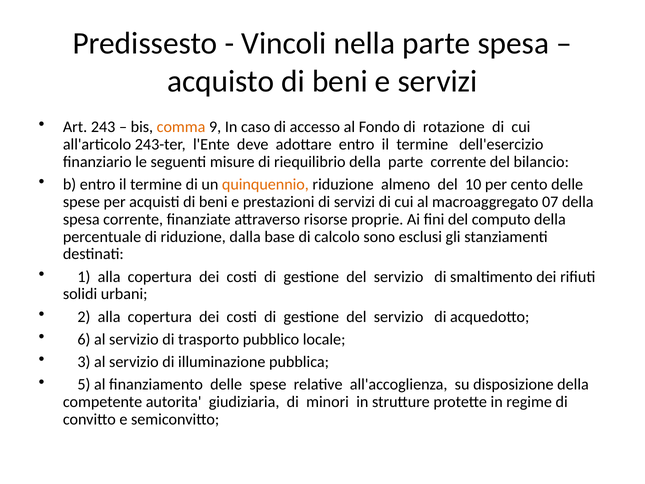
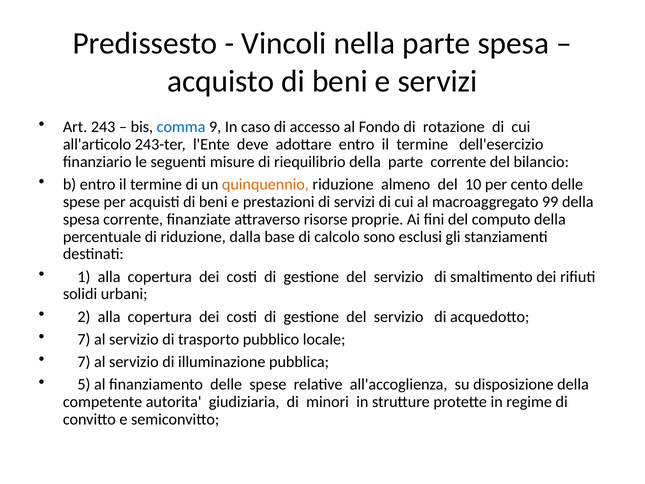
comma colour: orange -> blue (181, 127)
07: 07 -> 99 (550, 202)
6: 6 -> 7 (84, 339)
3: 3 -> 7 (84, 362)
